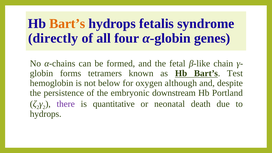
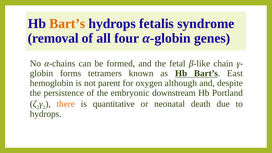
directly: directly -> removal (53, 38)
Test: Test -> East (235, 73)
below: below -> parent (109, 83)
there colour: purple -> orange (66, 104)
